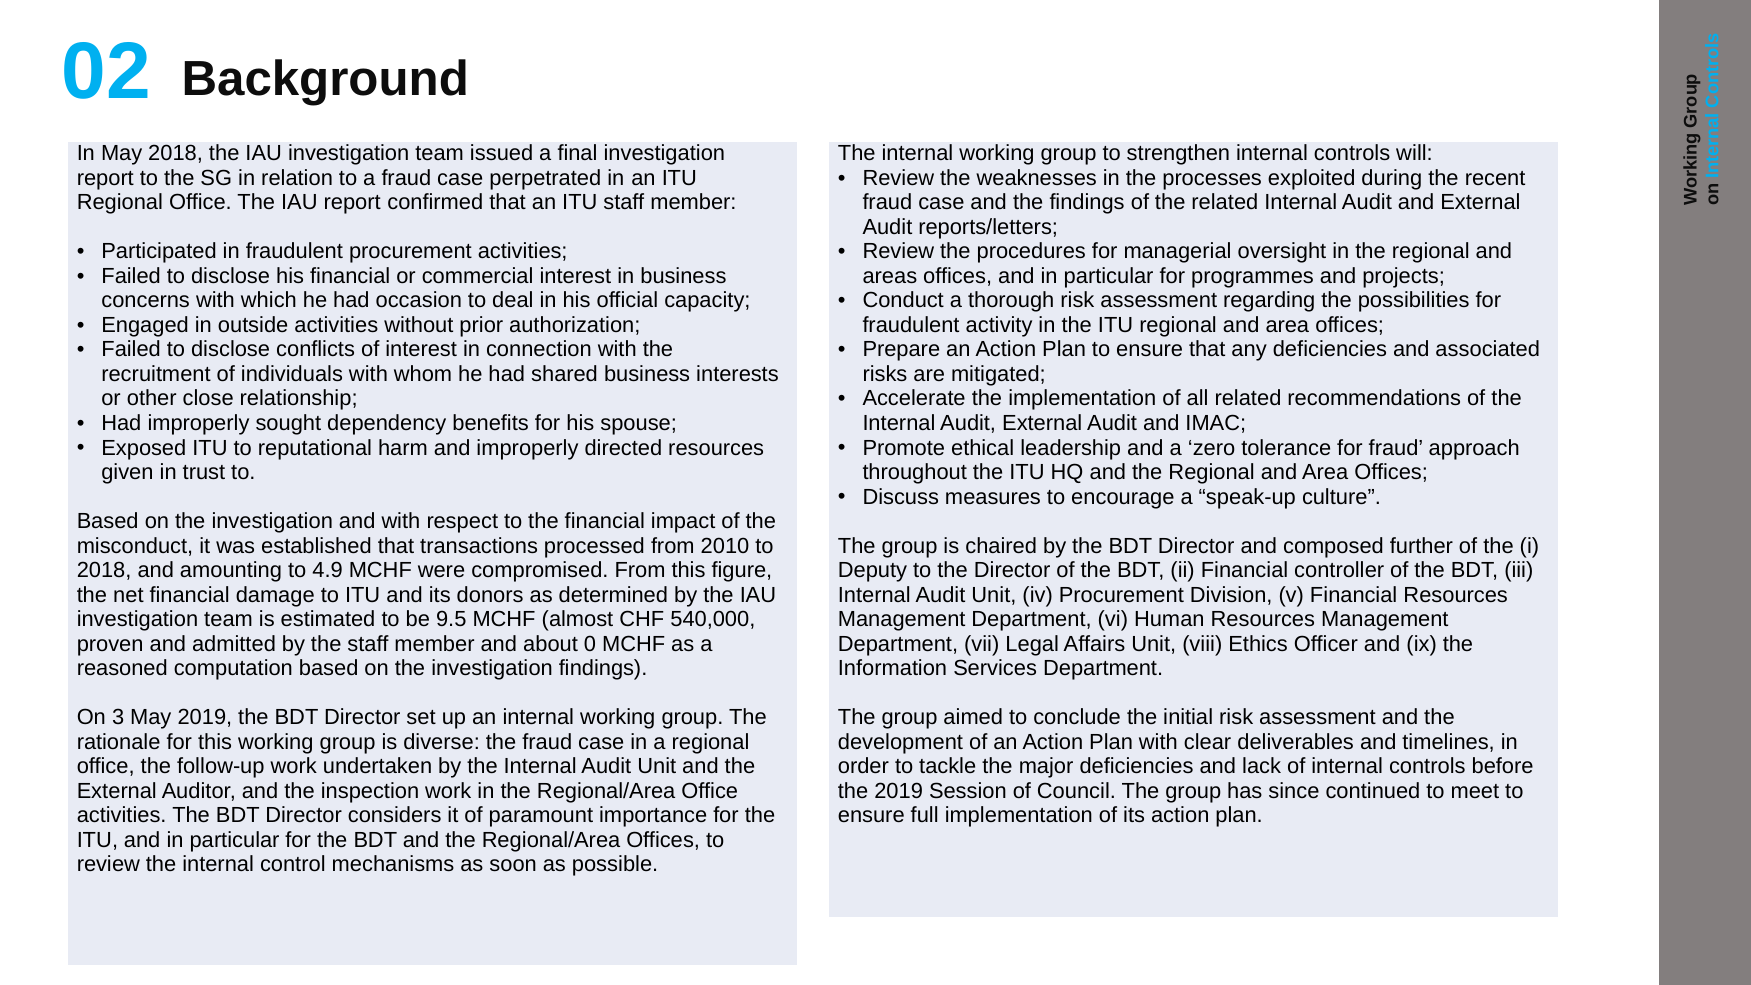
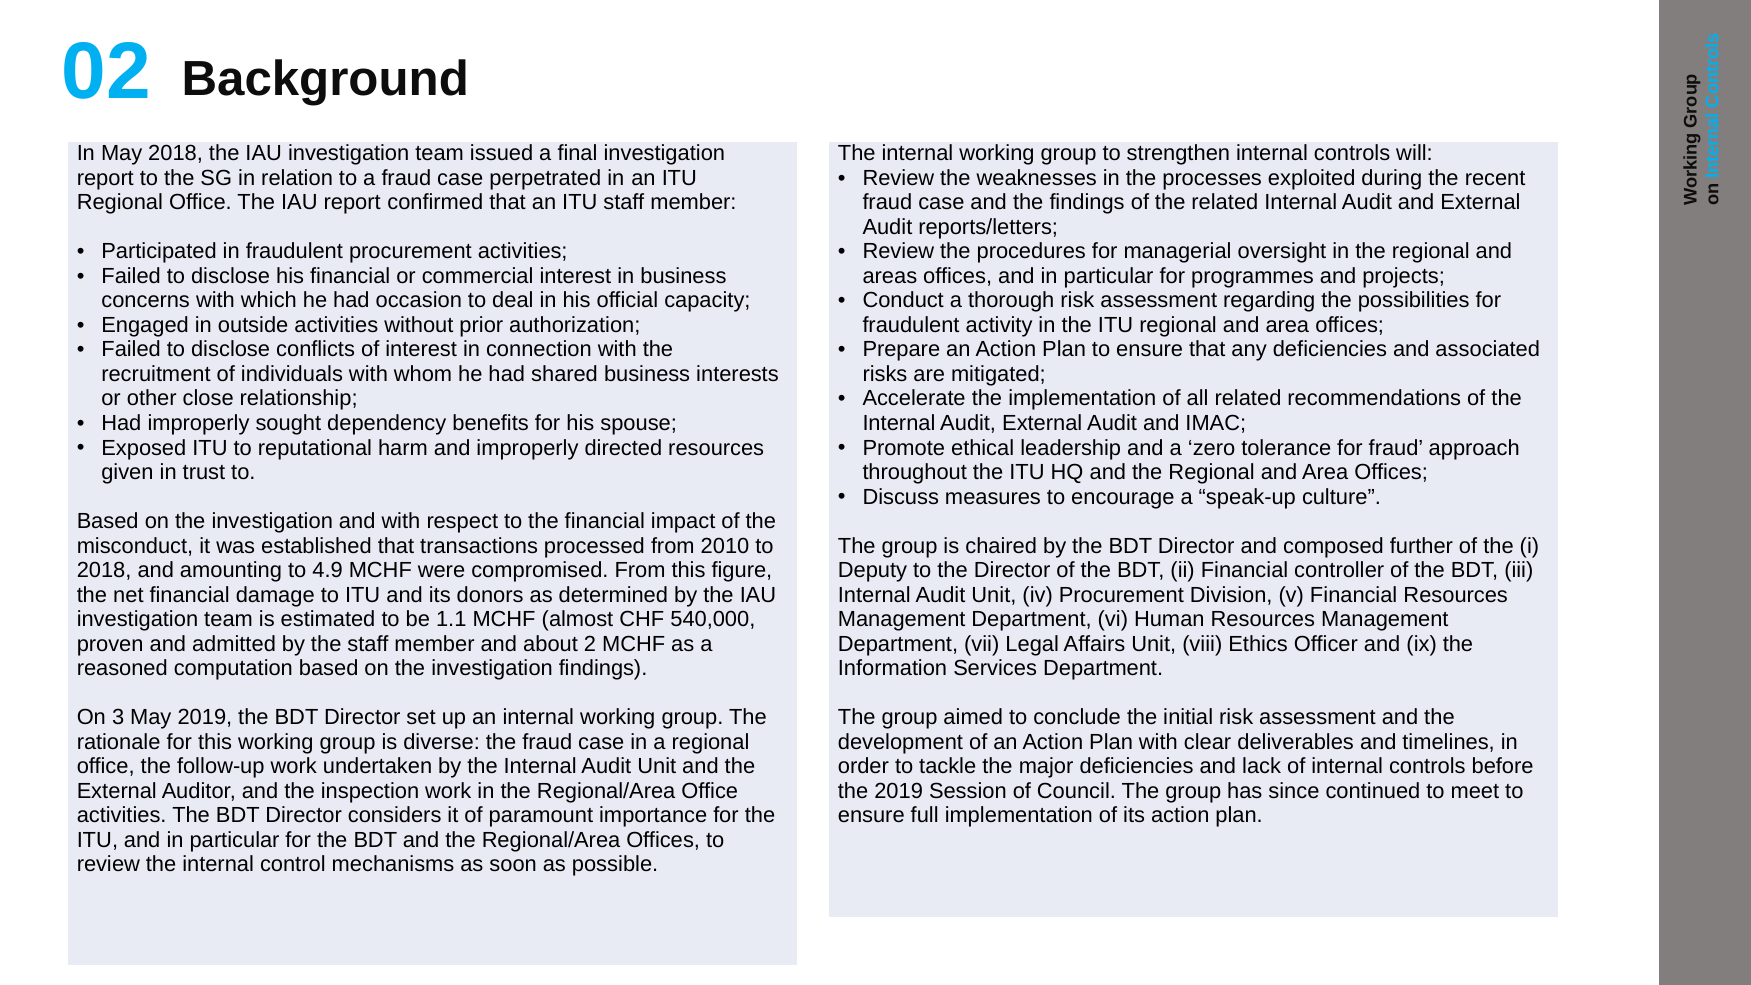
9.5: 9.5 -> 1.1 (451, 619)
0: 0 -> 2 (590, 644)
